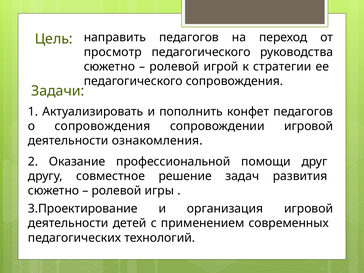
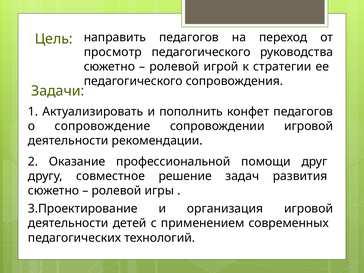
о сопровождения: сопровождения -> сопровождение (102, 126)
ознакомления: ознакомления -> рекомендации (157, 141)
